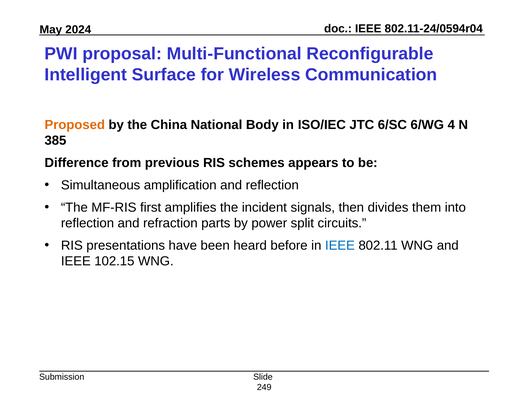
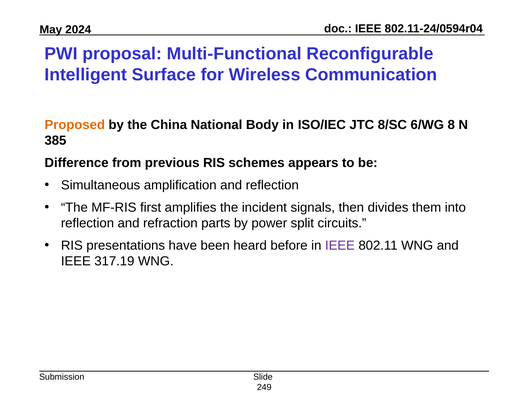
6/SC: 6/SC -> 8/SC (392, 125)
4: 4 -> 8 (451, 125)
IEEE colour: blue -> purple (340, 246)
102.15: 102.15 -> 317.19 (114, 261)
